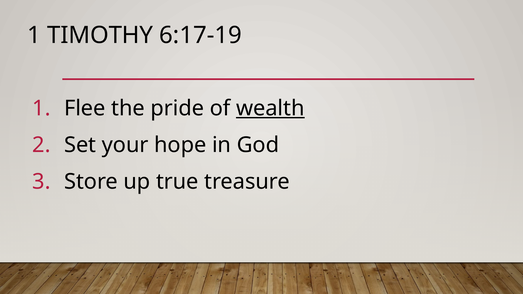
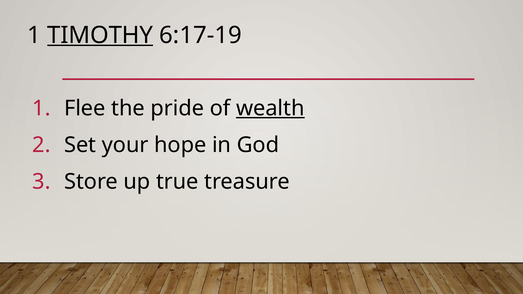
TIMOTHY underline: none -> present (100, 35)
